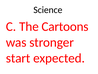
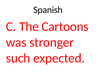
Science: Science -> Spanish (48, 10)
start: start -> such (18, 58)
